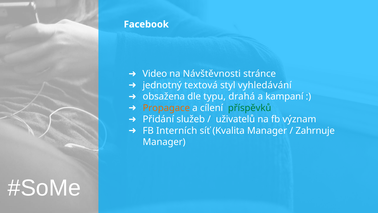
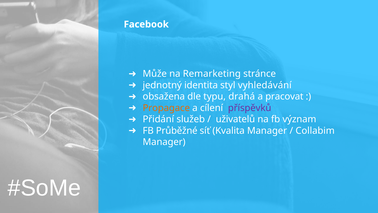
Video: Video -> Může (155, 74)
Návštěvnosti: Návštěvnosti -> Remarketing (212, 74)
textová: textová -> identita (201, 85)
kampaní: kampaní -> pracovat (284, 96)
příspěvků colour: green -> purple (250, 108)
Interních: Interních -> Průběžné (177, 130)
Zahrnuje: Zahrnuje -> Collabim (315, 130)
